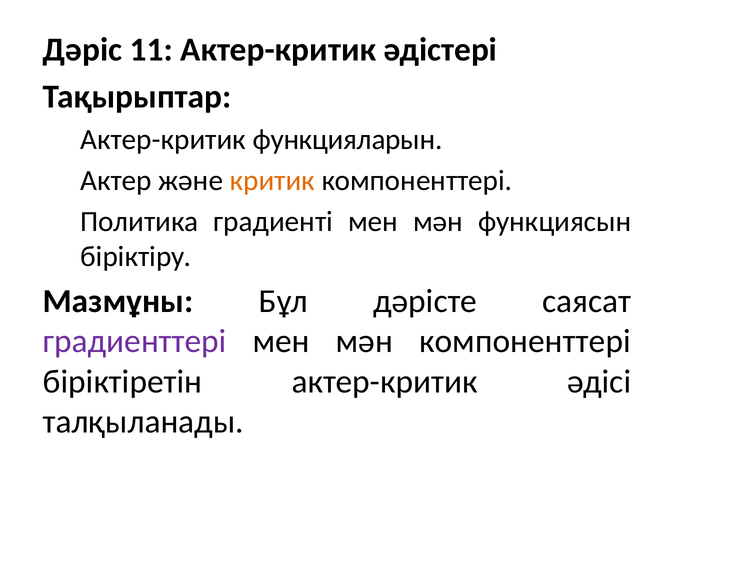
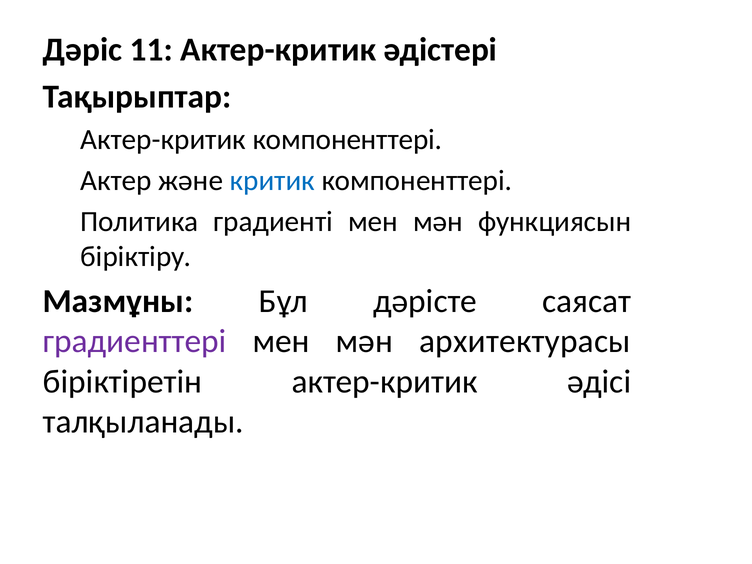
Актер-критик функцияларын: функцияларын -> компоненттері (347, 140)
критик colour: orange -> blue (272, 181)
мән компоненттері: компоненттері -> архитектурасы (525, 341)
